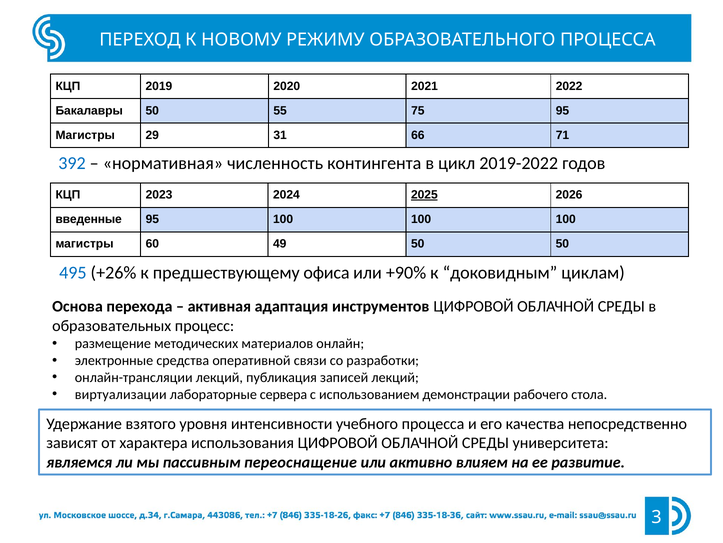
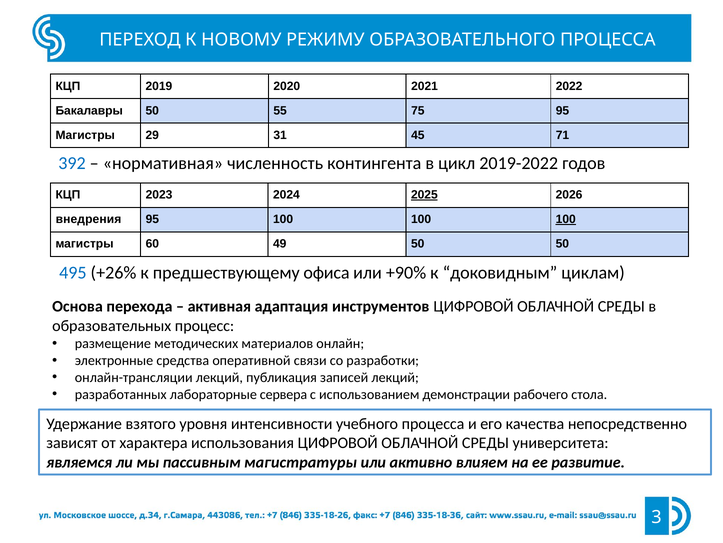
66: 66 -> 45 (418, 135)
введенные: введенные -> внедрения (88, 219)
100 underline: none -> present (566, 219)
виртуализации: виртуализации -> разработанных (121, 394)
переоснащение: переоснащение -> магистратуры (301, 462)
